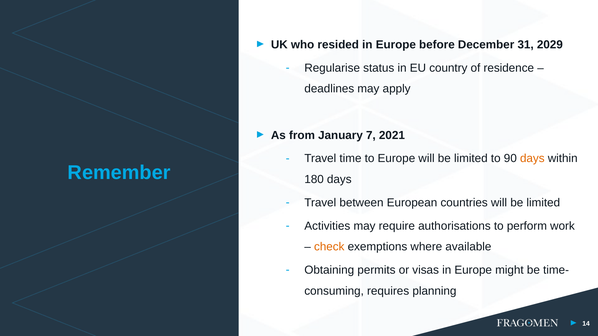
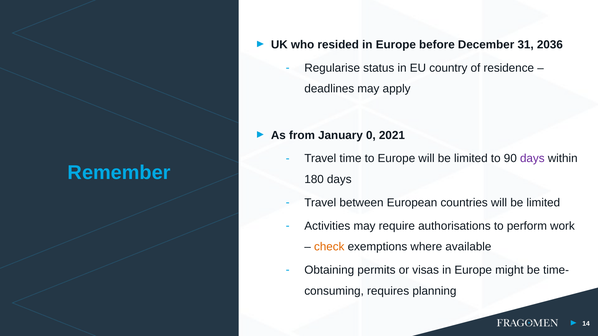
2029: 2029 -> 2036 (550, 45)
7: 7 -> 0 (371, 135)
days colour: orange -> purple (532, 159)
